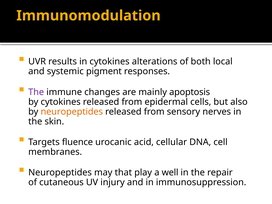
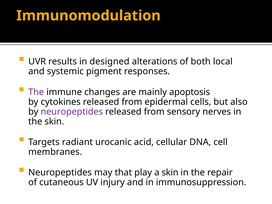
in cytokines: cytokines -> designed (109, 62)
neuropeptides colour: orange -> purple (72, 112)
fluence: fluence -> radiant (77, 142)
a well: well -> skin (170, 173)
